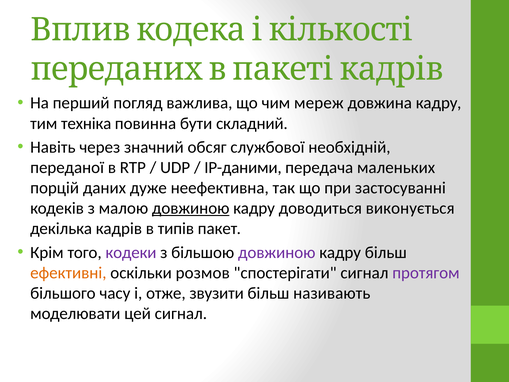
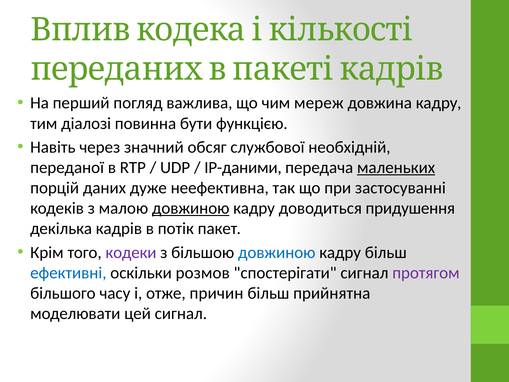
техніка: техніка -> діалозі (86, 123)
складний: складний -> функцією (252, 123)
маленьких underline: none -> present (396, 167)
виконується: виконується -> придушення (410, 208)
типів: типів -> потік (176, 229)
довжиною colour: purple -> blue (277, 252)
ефективні colour: orange -> blue (68, 273)
звузити: звузити -> причин (216, 293)
називають: називають -> прийнятна (332, 293)
